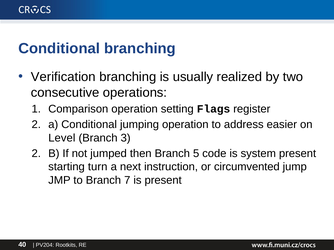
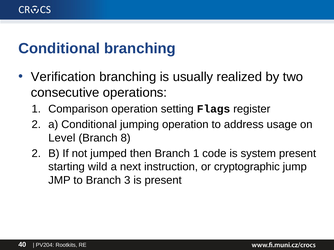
easier: easier -> usage (282, 125)
3: 3 -> 8 (126, 138)
Branch 5: 5 -> 1 (196, 154)
turn: turn -> wild (98, 167)
circumvented: circumvented -> cryptographic (247, 167)
7: 7 -> 3 (127, 180)
